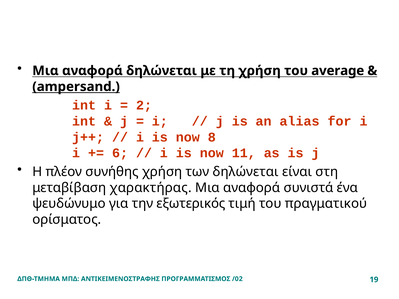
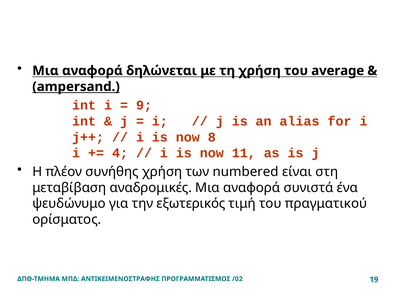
2: 2 -> 9 (144, 105)
6: 6 -> 4 (120, 153)
των δηλώνεται: δηλώνεται -> numbered (246, 172)
χαρακτήρας: χαρακτήρας -> αναδρομικές (151, 188)
